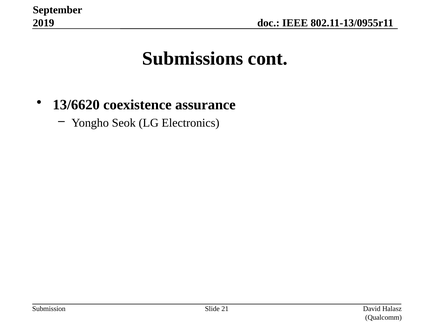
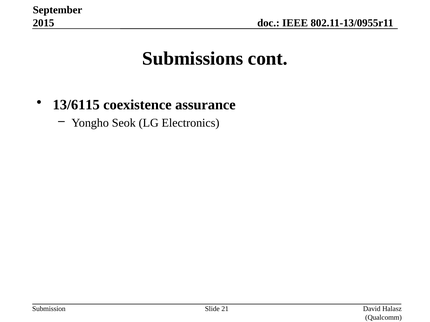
2019: 2019 -> 2015 (44, 23)
13/6620: 13/6620 -> 13/6115 (76, 105)
